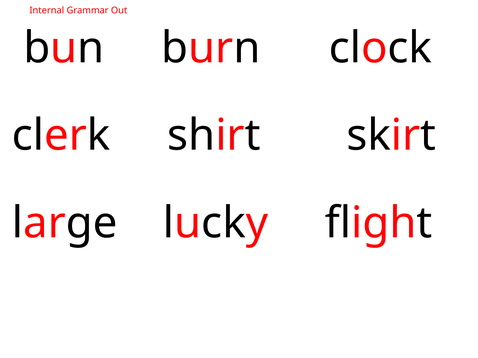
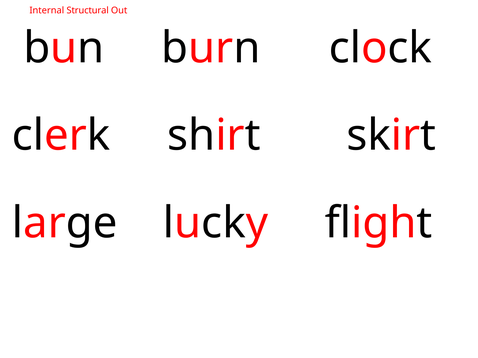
Grammar: Grammar -> Structural (88, 10)
